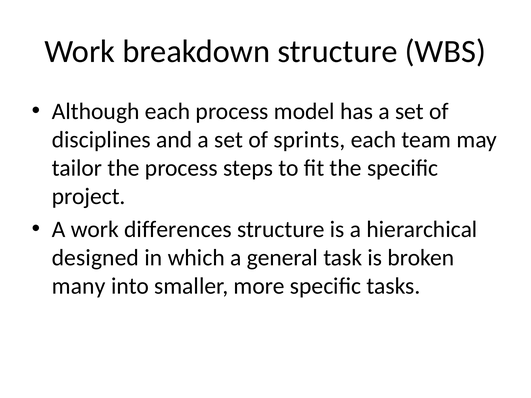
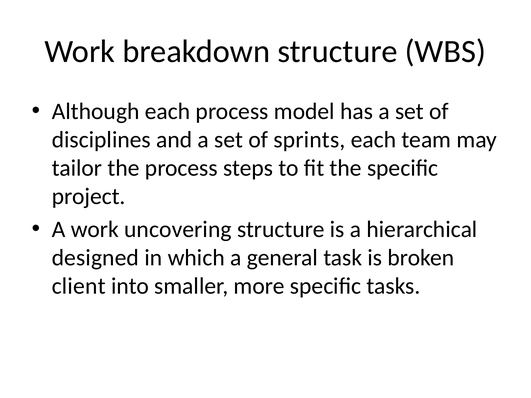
differences: differences -> uncovering (178, 229)
many: many -> client (79, 286)
